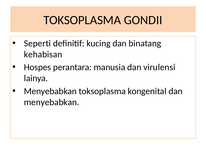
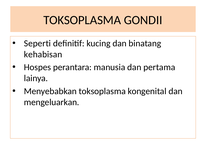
virulensi: virulensi -> pertama (159, 67)
menyebabkan: menyebabkan -> mengeluarkan (52, 102)
